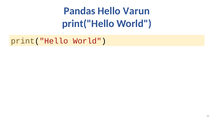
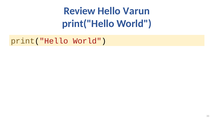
Pandas: Pandas -> Review (80, 11)
